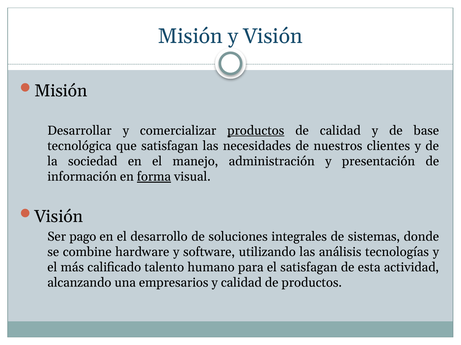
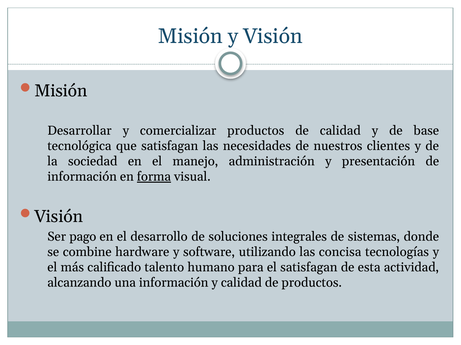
productos underline: present -> none (256, 131)
análisis: análisis -> concisa (340, 253)
una empresarios: empresarios -> información (174, 283)
